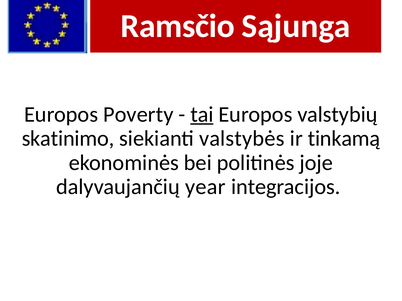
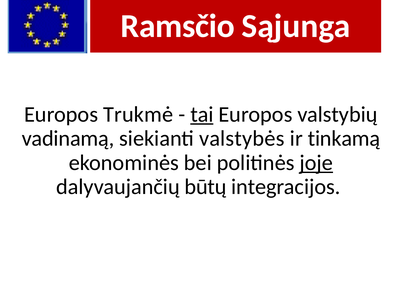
Poverty: Poverty -> Trukmė (138, 115)
skatinimo: skatinimo -> vadinamą (68, 139)
joje underline: none -> present (316, 163)
year: year -> būtų (206, 187)
